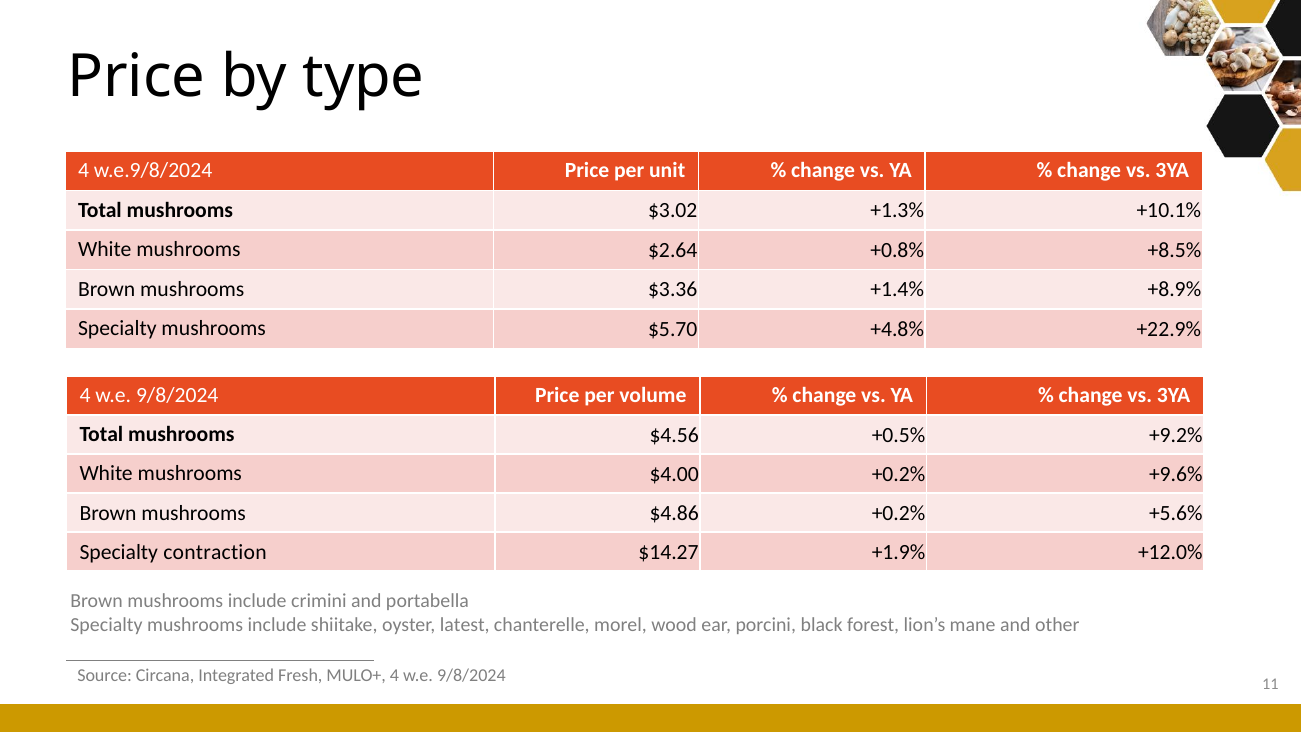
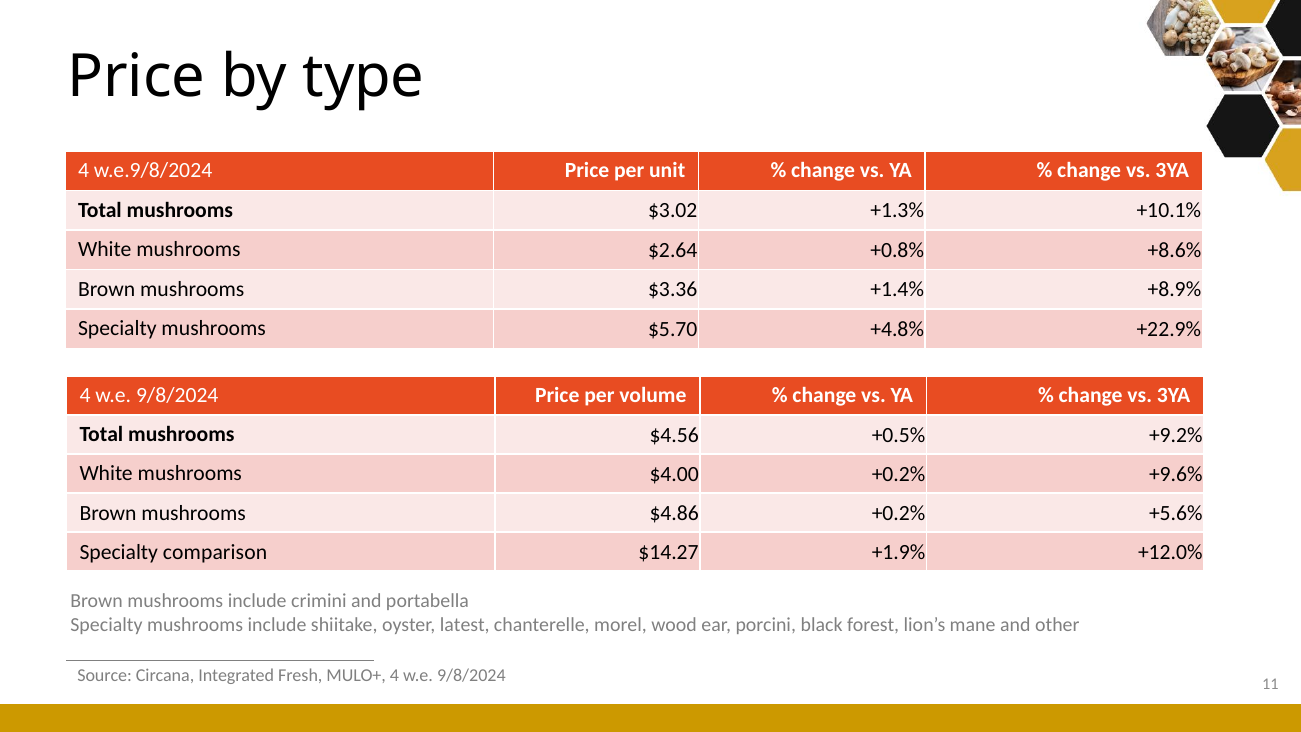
+8.5%: +8.5% -> +8.6% (1174, 250)
contraction: contraction -> comparison (215, 552)
